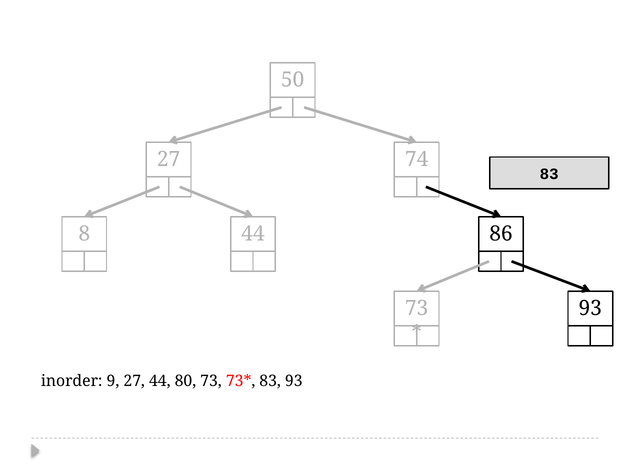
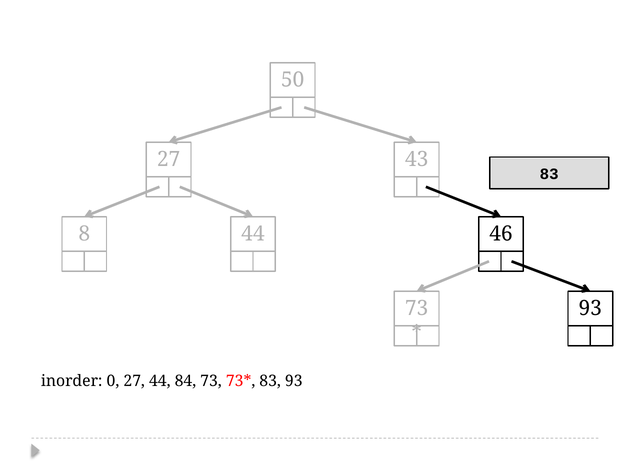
74: 74 -> 43 (417, 159)
86: 86 -> 46 (501, 234)
9: 9 -> 0 (113, 381)
80: 80 -> 84 (185, 381)
